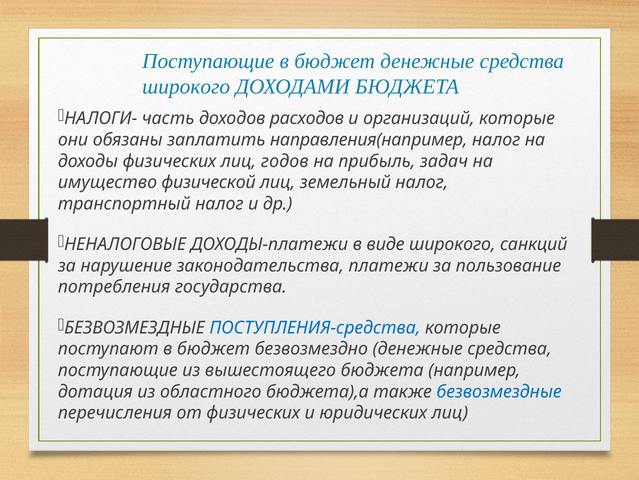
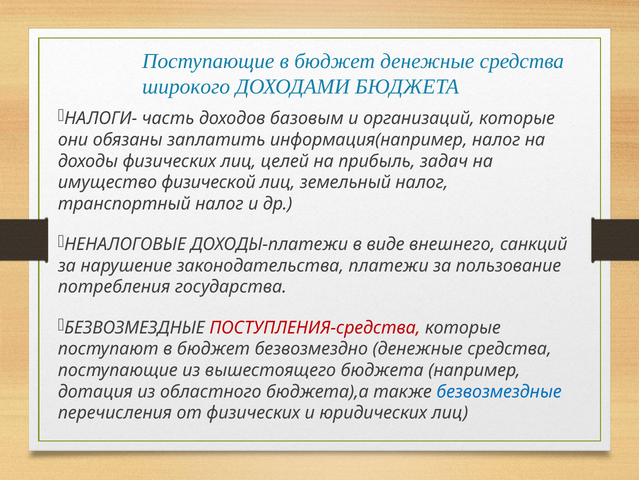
расходов: расходов -> базовым (307, 118)
направления(например: направления(например -> информация(например (369, 140)
годов: годов -> целей (285, 161)
виде широкого: широкого -> внешнего (452, 244)
ПОСТУПЛЕНИЯ-средства colour: blue -> red (315, 327)
